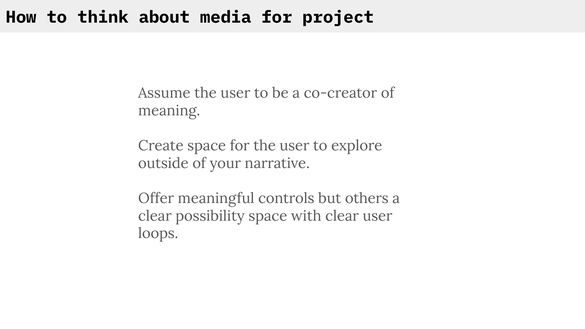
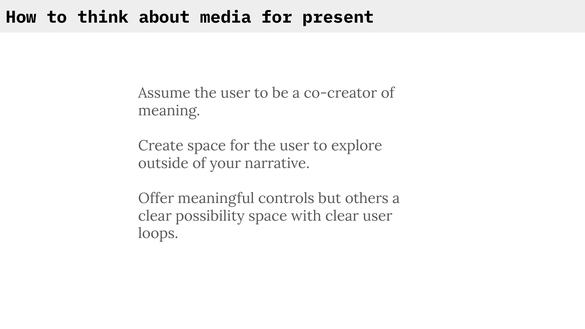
project: project -> present (338, 17)
